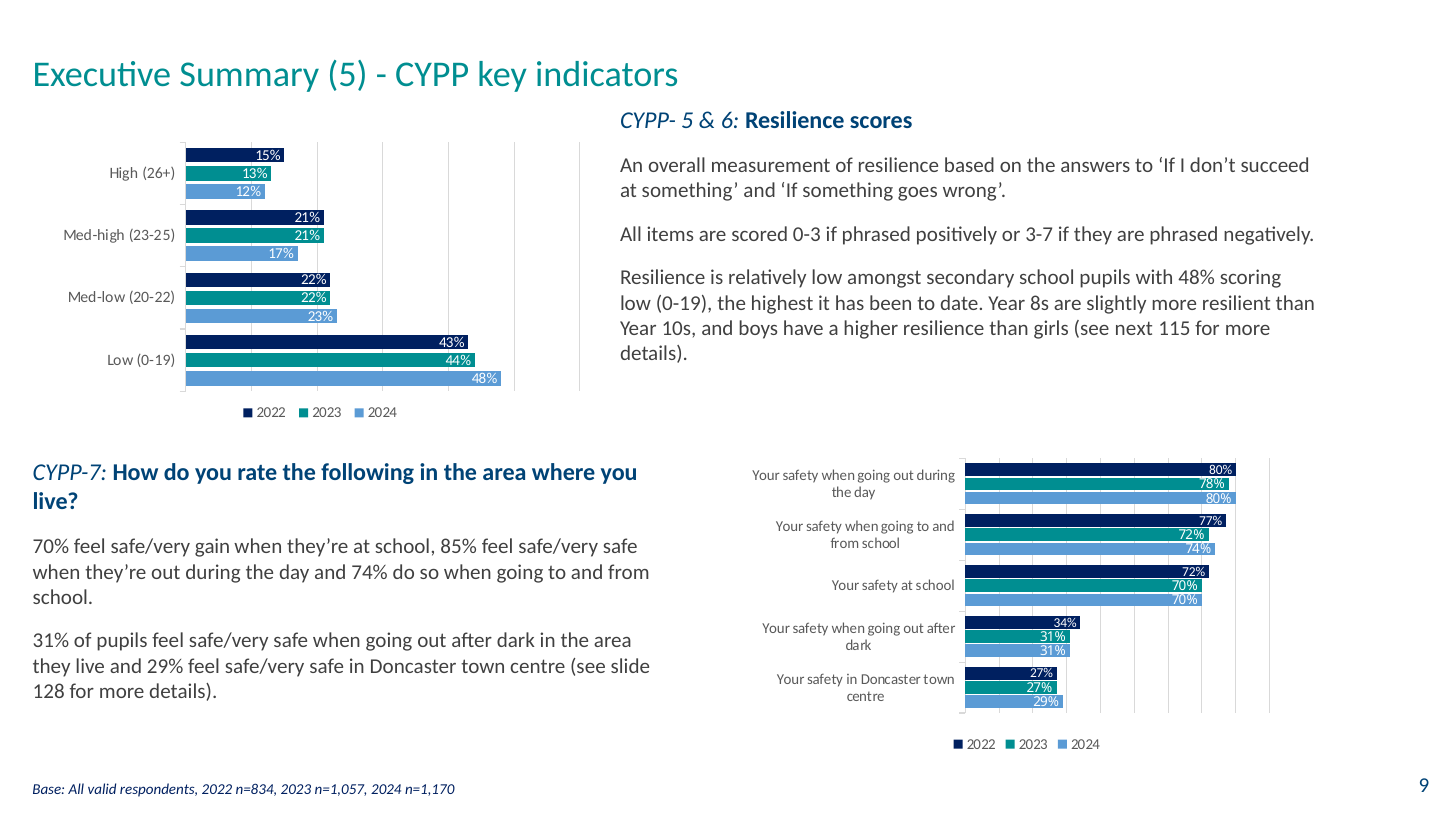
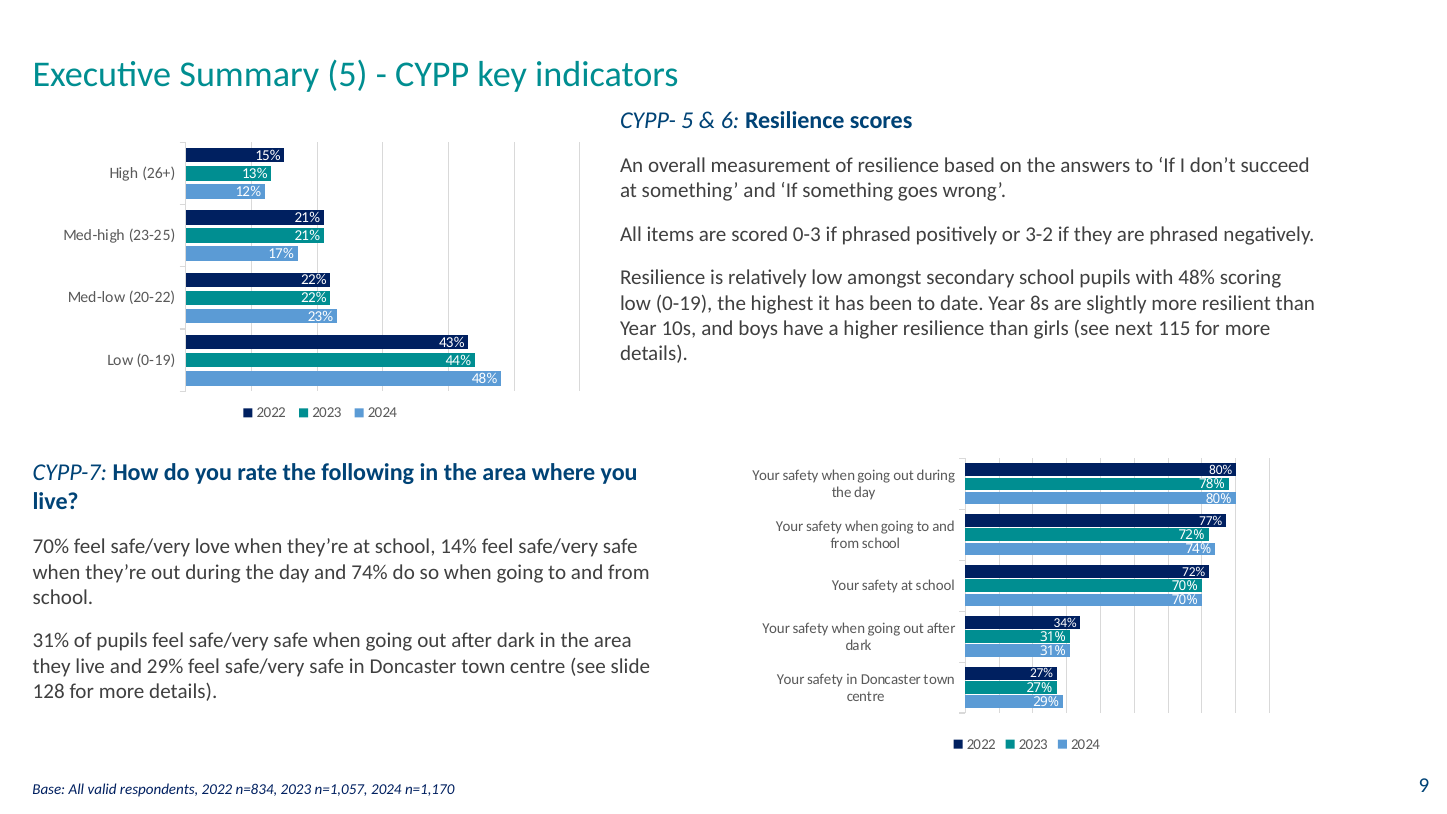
3-7: 3-7 -> 3-2 (1039, 234)
gain: gain -> love (213, 547)
85%: 85% -> 14% (459, 547)
